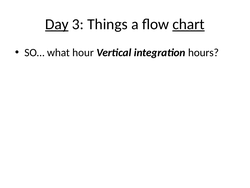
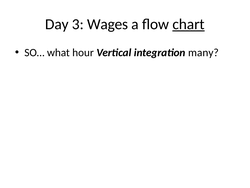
Day underline: present -> none (57, 24)
Things: Things -> Wages (108, 24)
hours: hours -> many (203, 52)
